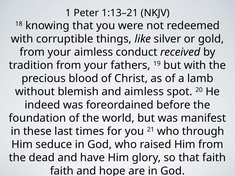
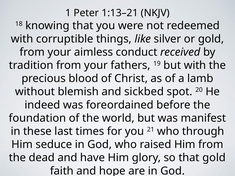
and aimless: aimless -> sickbed (144, 92)
that faith: faith -> gold (214, 158)
